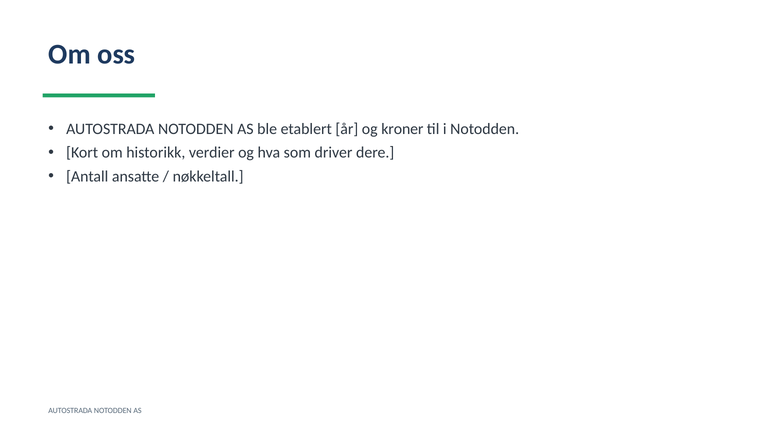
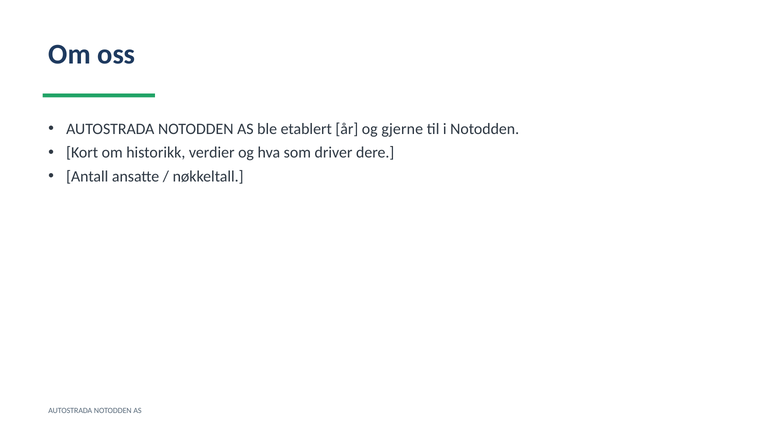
kroner: kroner -> gjerne (402, 129)
